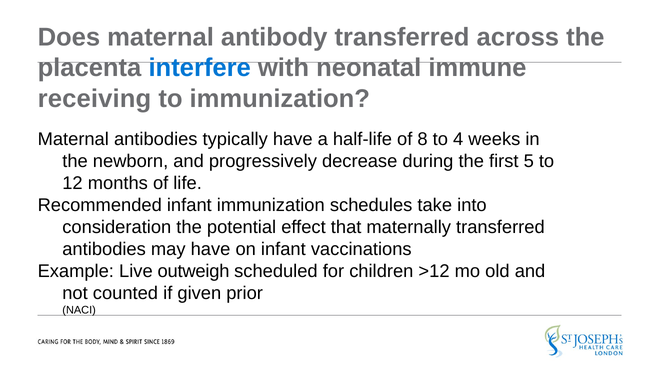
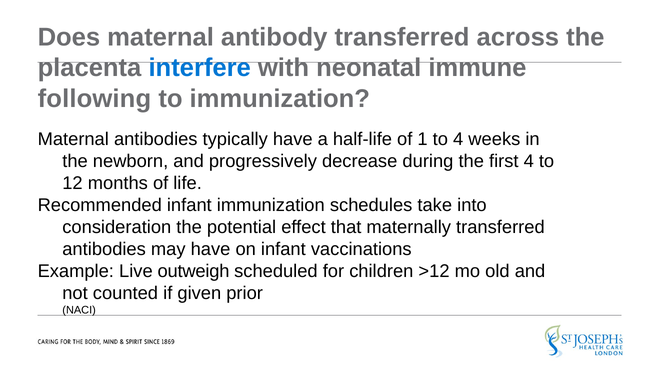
receiving: receiving -> following (94, 99)
8: 8 -> 1 (423, 139)
first 5: 5 -> 4 (529, 161)
